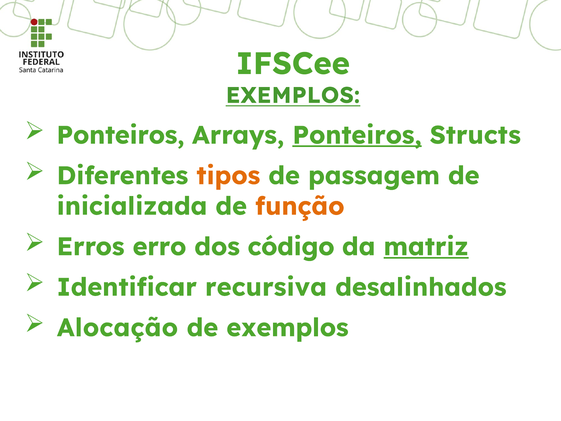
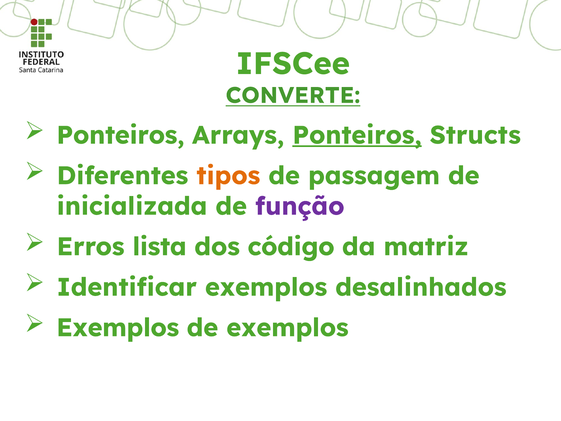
EXEMPLOS: EXEMPLOS -> CONVERTE (293, 95)
função colour: orange -> purple (300, 206)
erro: erro -> lista (160, 247)
matriz underline: present -> none (426, 247)
Identificar recursiva: recursiva -> exemplos (266, 287)
Alocação: Alocação -> Exemplos (118, 328)
